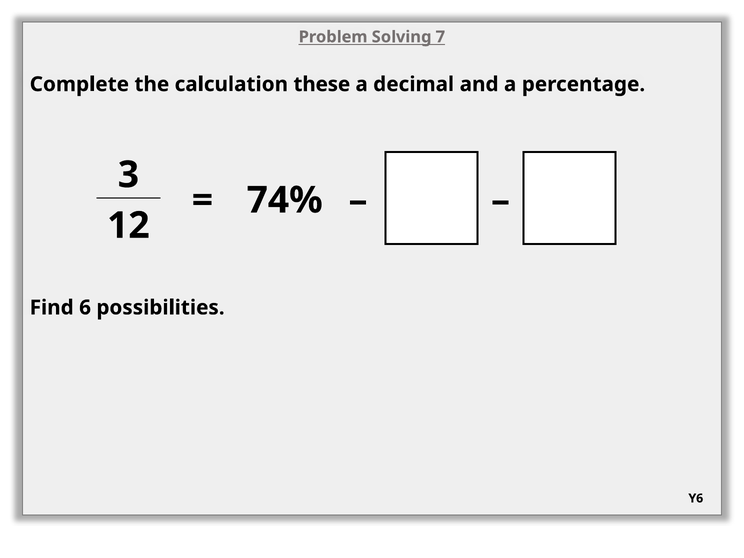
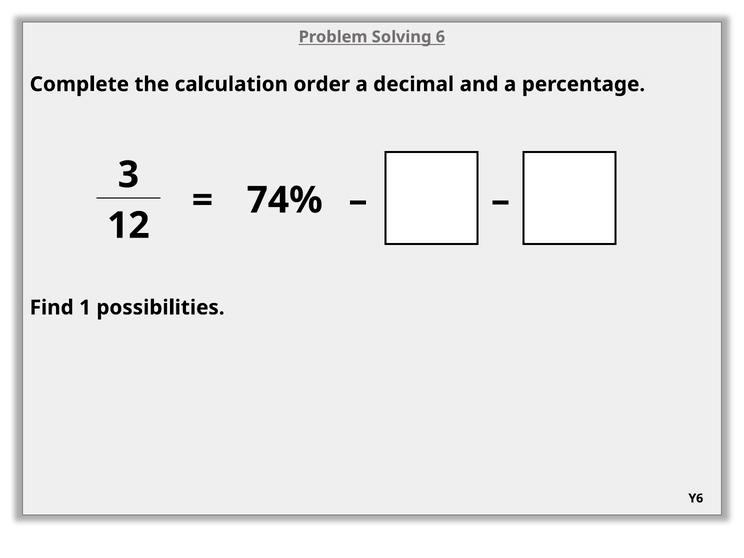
7: 7 -> 6 (440, 37)
these: these -> order (322, 84)
6: 6 -> 1 (85, 308)
